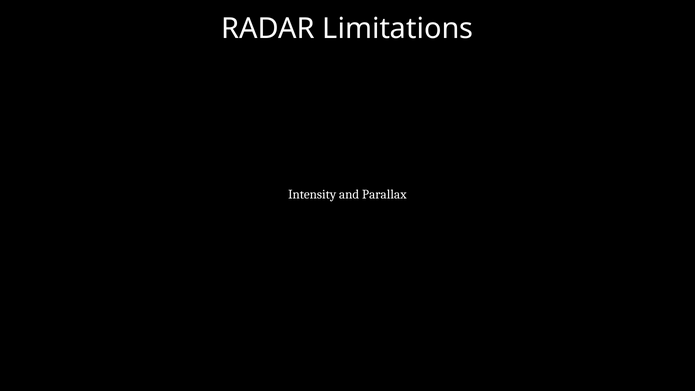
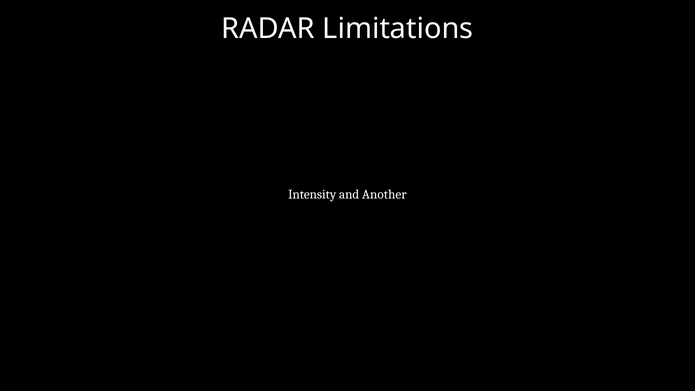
Parallax: Parallax -> Another (384, 194)
